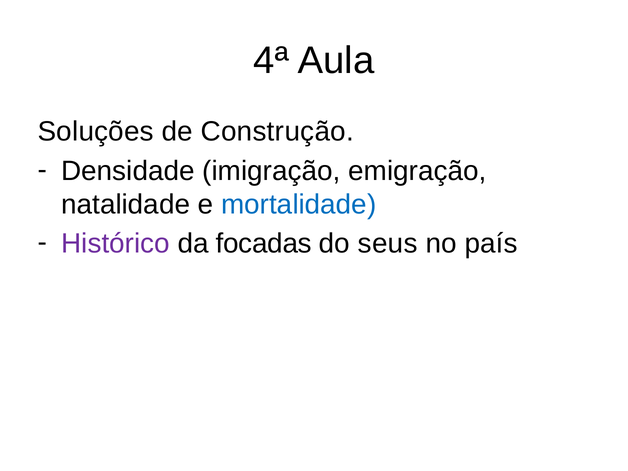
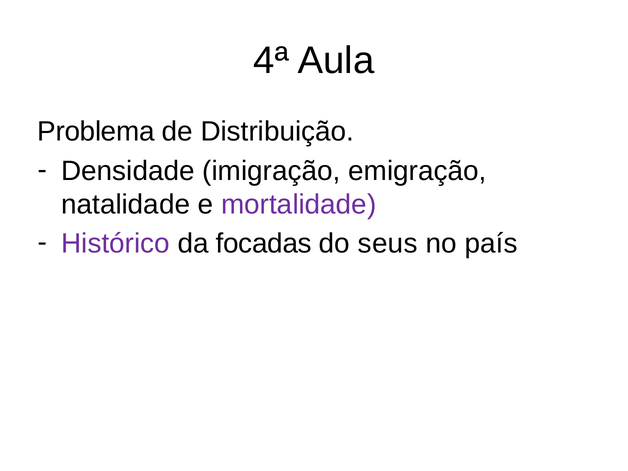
Soluções: Soluções -> Problema (96, 132)
Construção: Construção -> Distribuição (277, 132)
mortalidade colour: blue -> purple (299, 204)
